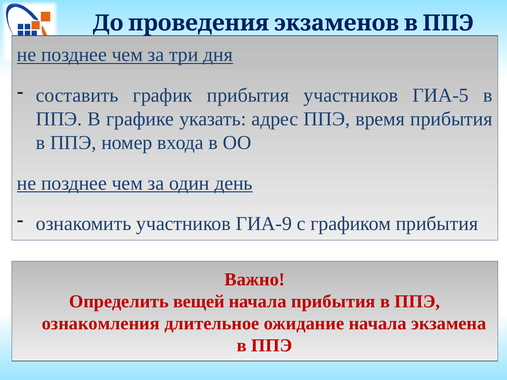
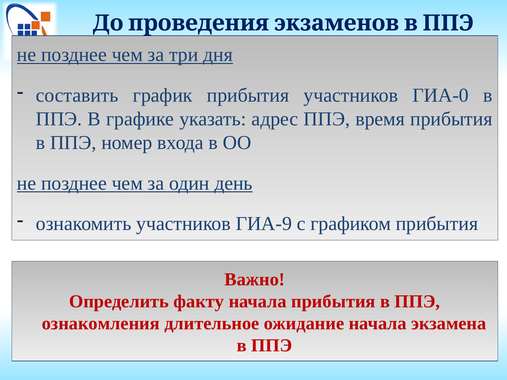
ГИА-5: ГИА-5 -> ГИА-0 (441, 95)
вещей: вещей -> факту (199, 302)
